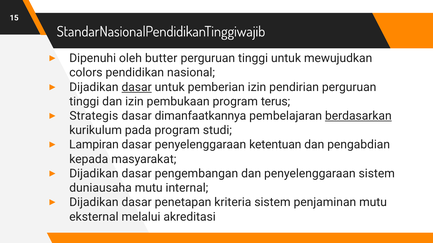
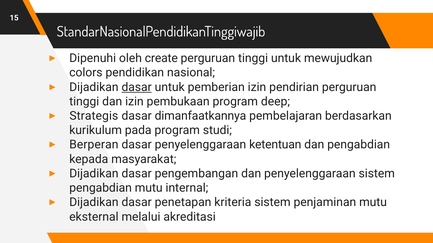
butter: butter -> create (161, 58)
terus: terus -> deep (275, 102)
berdasarkan underline: present -> none (358, 116)
Lampiran: Lampiran -> Berperan (94, 145)
duniausaha: duniausaha -> pengabdian (101, 188)
